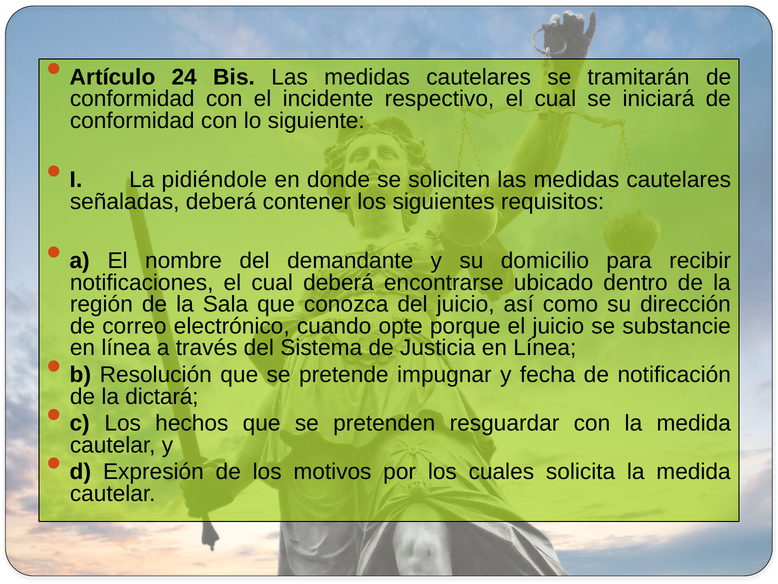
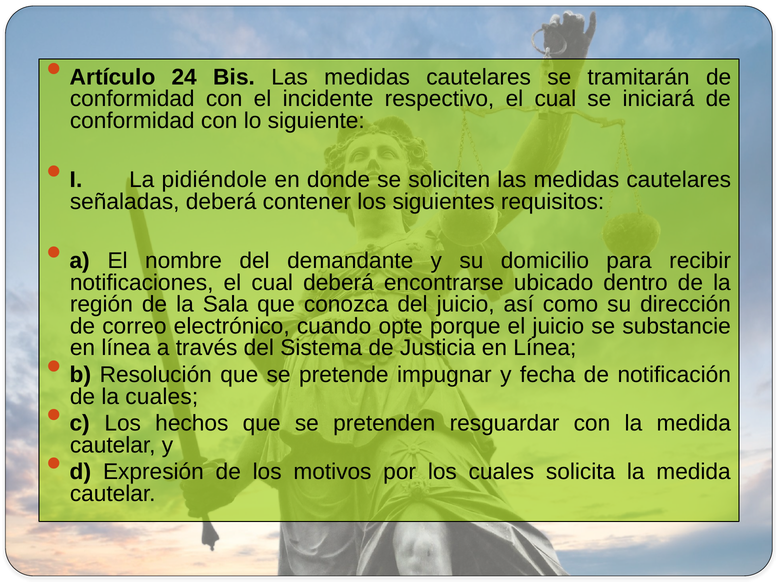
la dictará: dictará -> cuales (162, 396)
